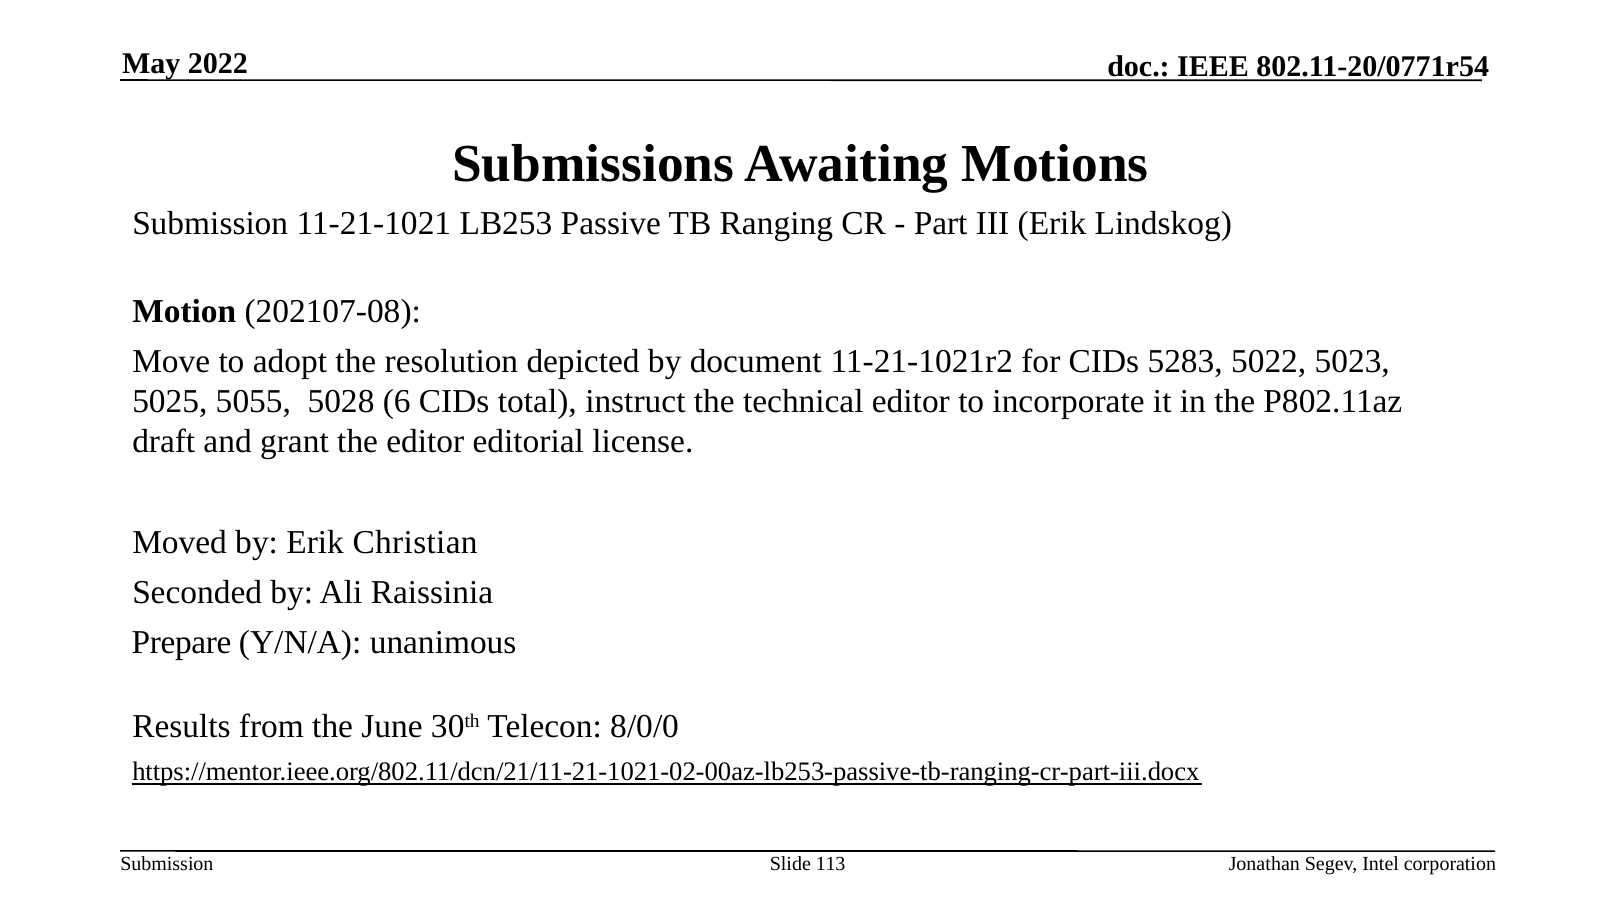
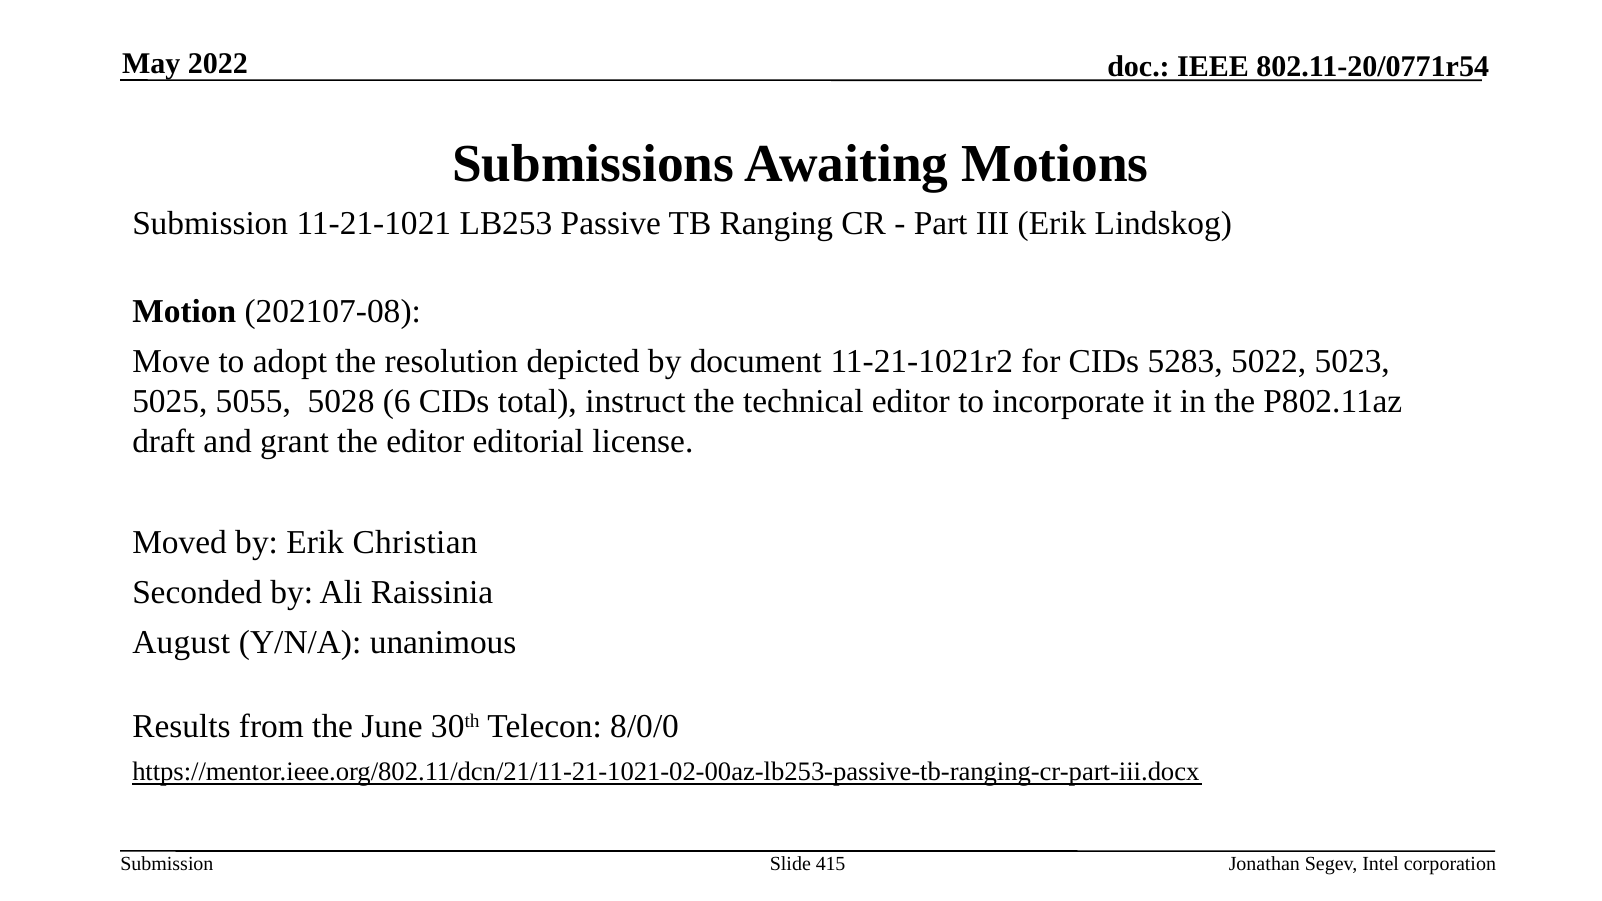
Prepare: Prepare -> August (181, 642)
113: 113 -> 415 (831, 864)
